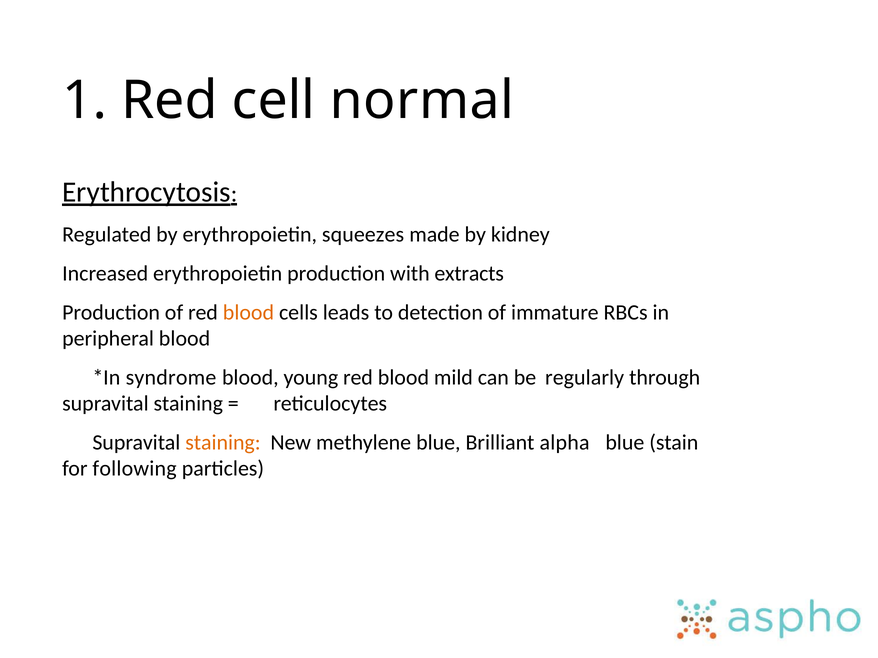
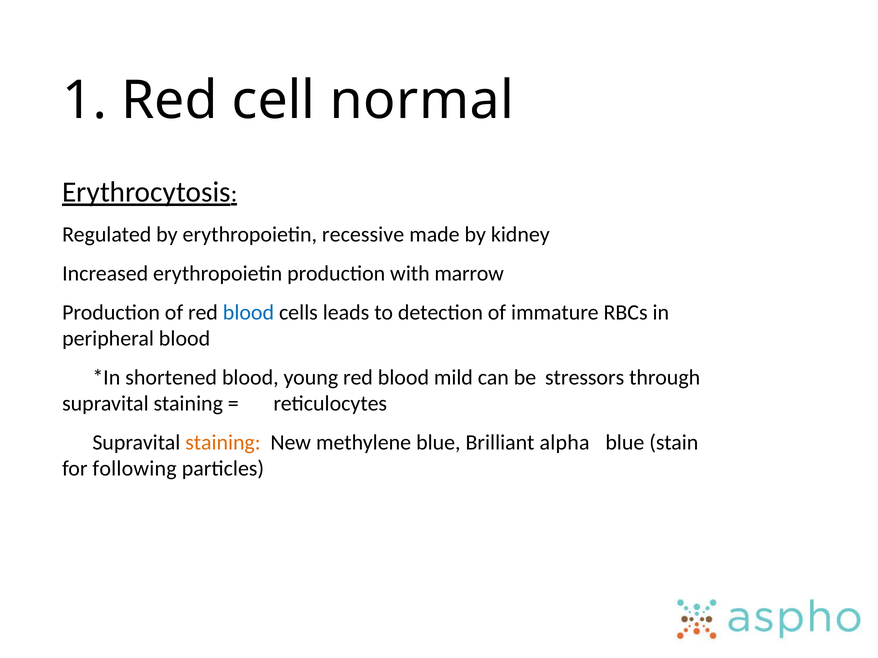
squeezes: squeezes -> recessive (363, 235)
extracts: extracts -> marrow (469, 274)
blood colour: orange -> blue (248, 313)
syndrome: syndrome -> shortened (171, 378)
regularly: regularly -> stressors (585, 378)
